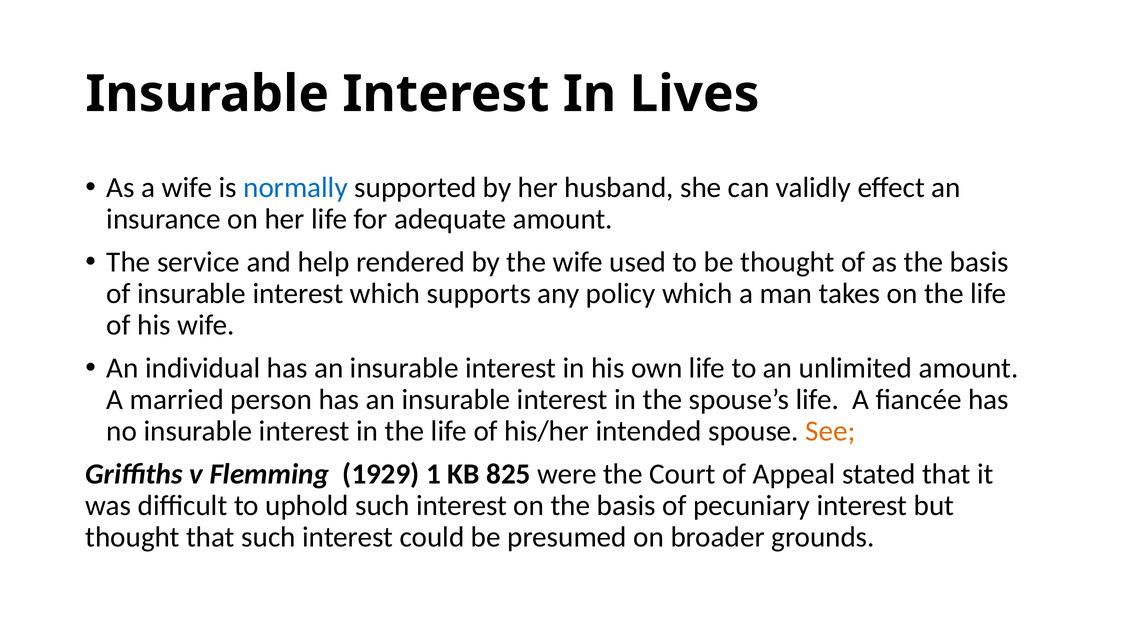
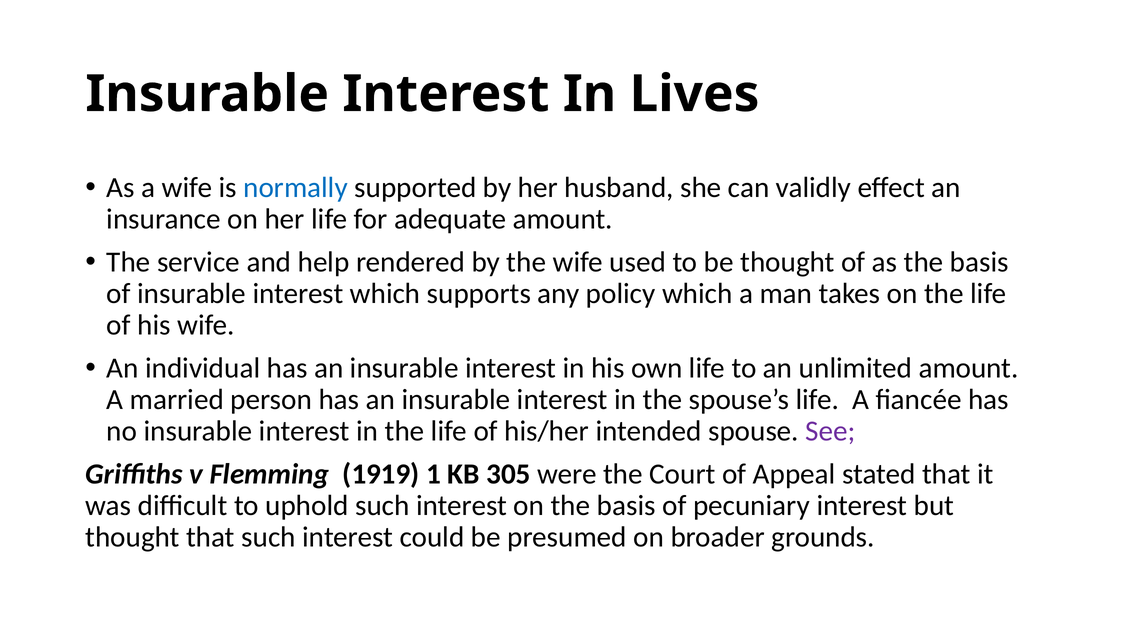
See colour: orange -> purple (830, 432)
1929: 1929 -> 1919 (381, 475)
825: 825 -> 305 (508, 475)
